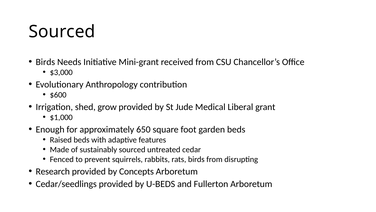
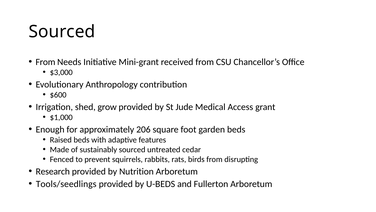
Birds: Birds -> From (45, 62)
Liberal: Liberal -> Access (240, 107)
650: 650 -> 206 (143, 129)
Concepts: Concepts -> Nutrition (136, 171)
Cedar/seedlings: Cedar/seedlings -> Tools/seedlings (66, 184)
